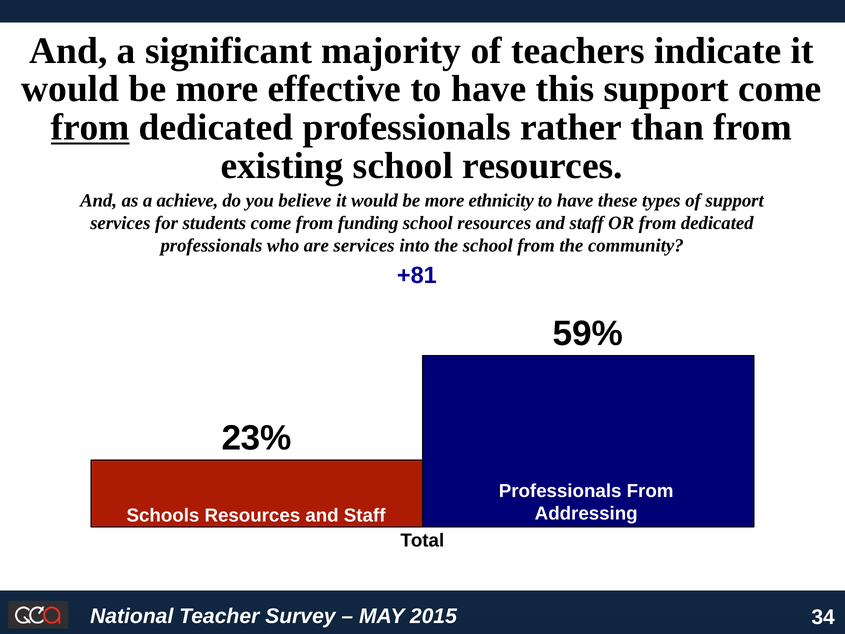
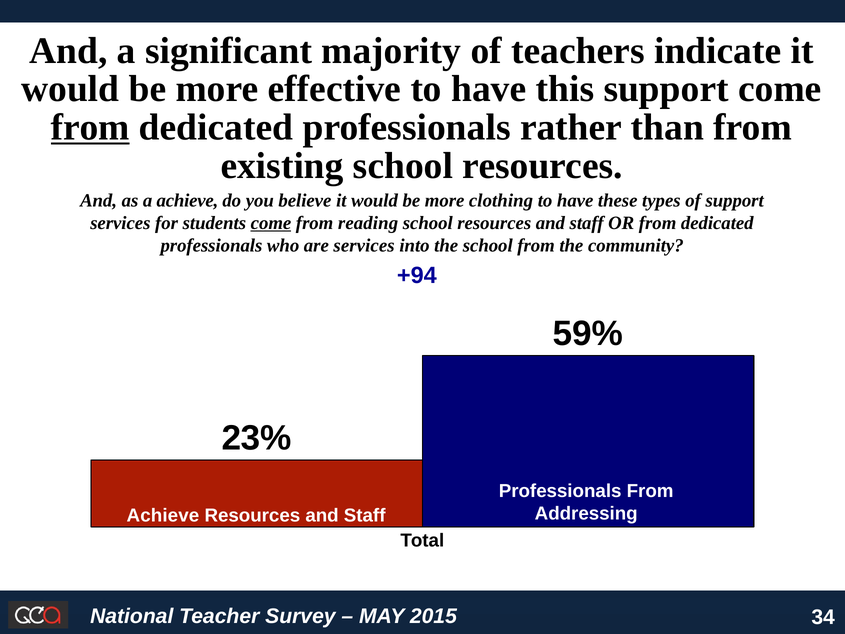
ethnicity: ethnicity -> clothing (501, 200)
come underline: none -> present (271, 223)
funding: funding -> reading (368, 223)
+81: +81 -> +94 (417, 275)
Schools: Schools -> Achieve (163, 515)
